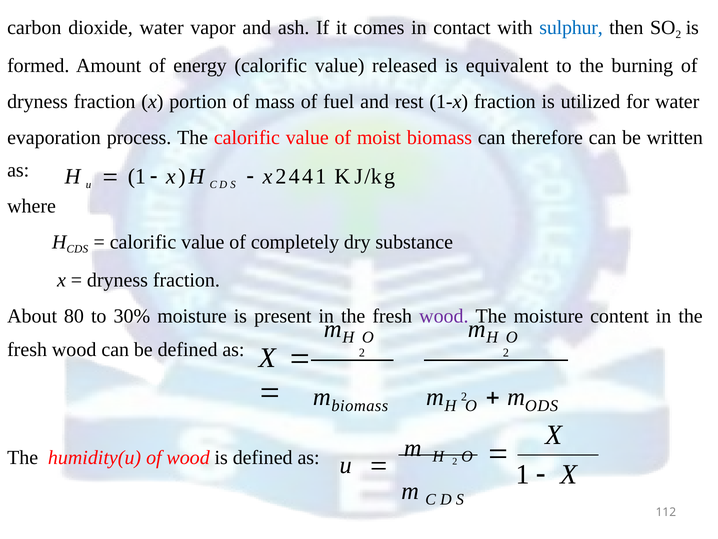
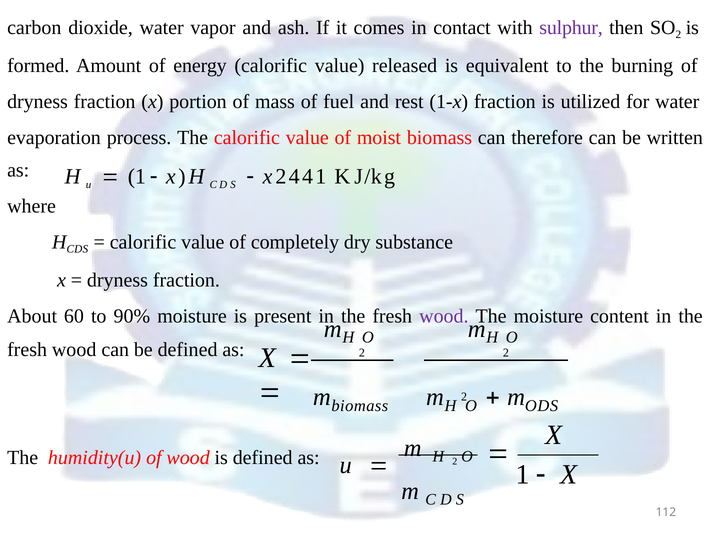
sulphur colour: blue -> purple (571, 27)
80: 80 -> 60 (74, 316)
30%: 30% -> 90% (132, 316)
